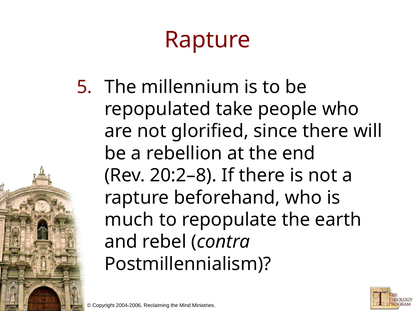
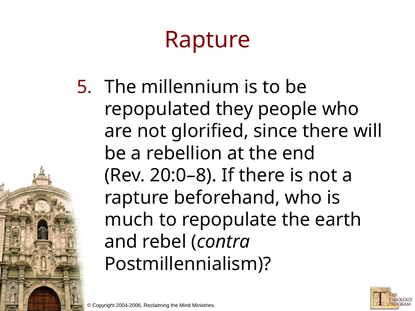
take: take -> they (234, 109)
20:2–8: 20:2–8 -> 20:0–8 (183, 176)
